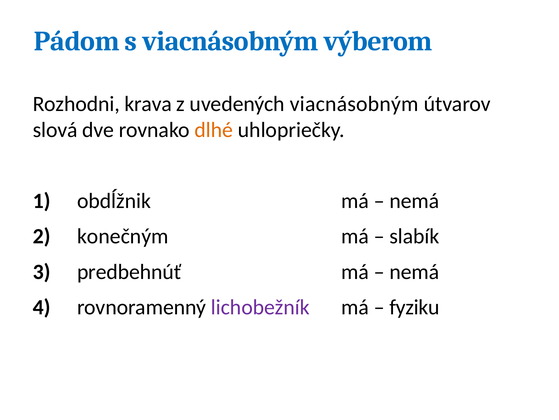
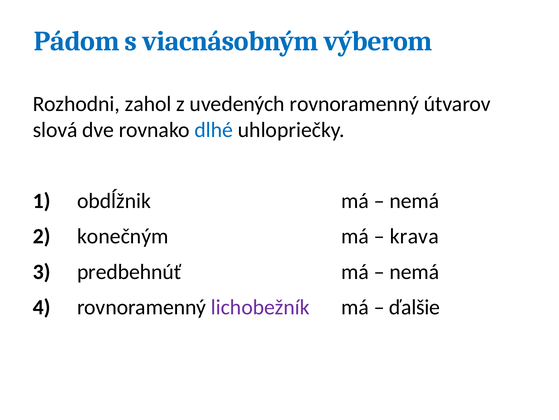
krava: krava -> zahol (148, 104)
uvedených viacnásobným: viacnásobným -> rovnoramenný (354, 104)
dlhé colour: orange -> blue (214, 130)
slabík: slabík -> krava (414, 236)
fyziku: fyziku -> ďalšie (415, 307)
